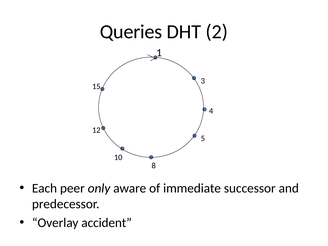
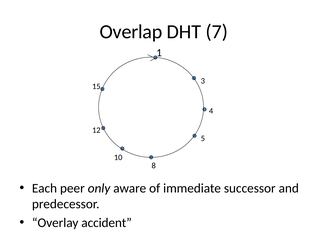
Queries: Queries -> Overlap (131, 32)
2: 2 -> 7 (217, 32)
